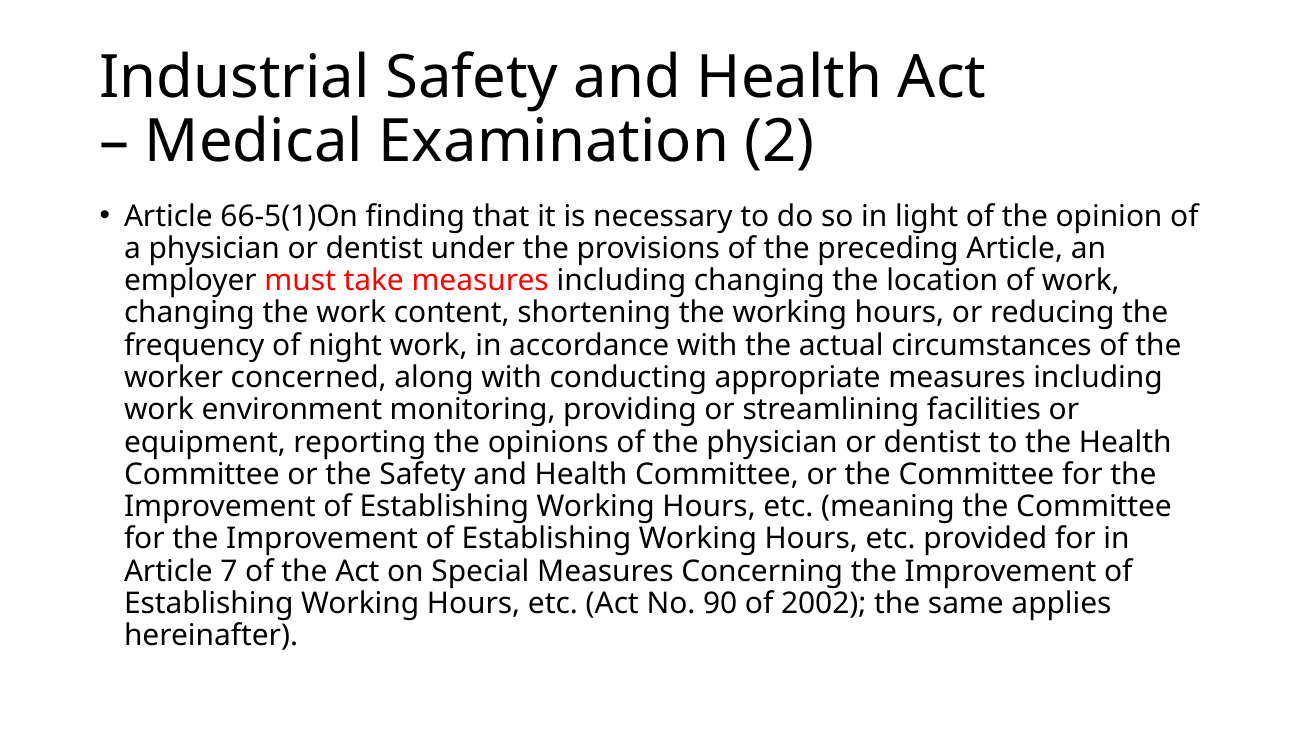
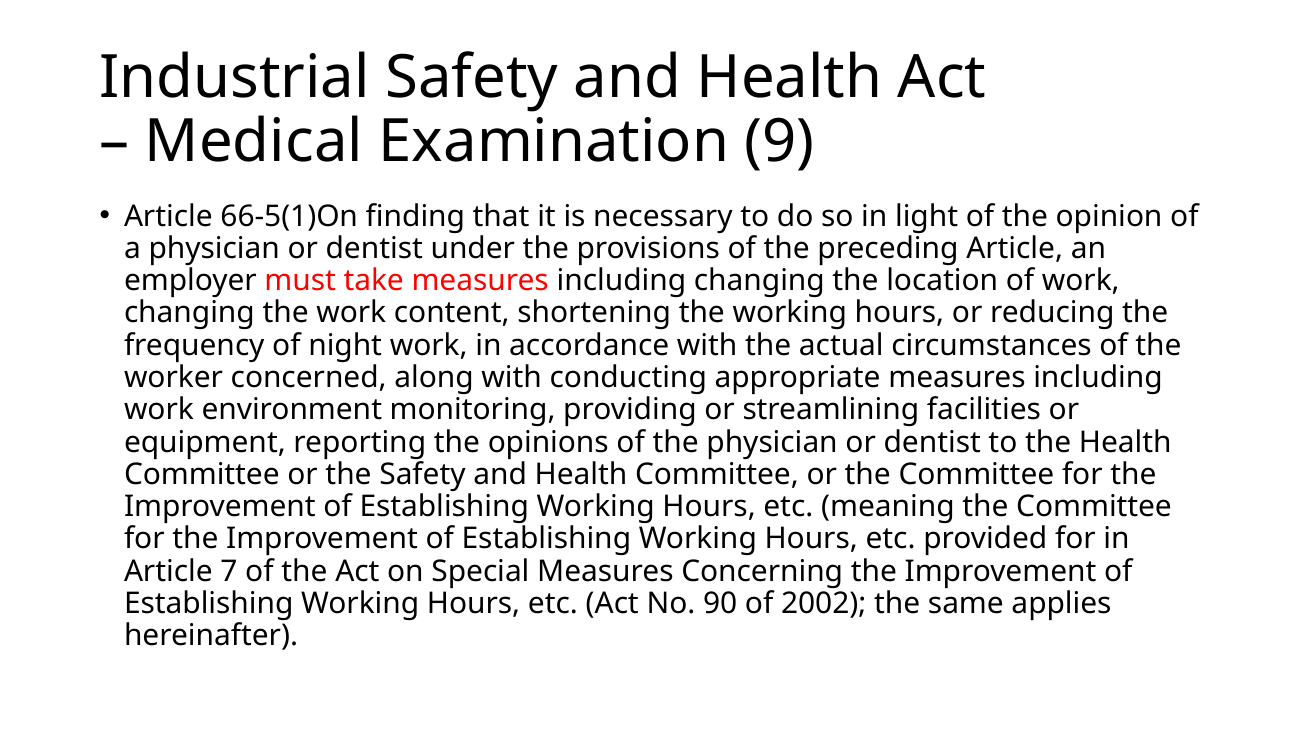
2: 2 -> 9 (780, 142)
